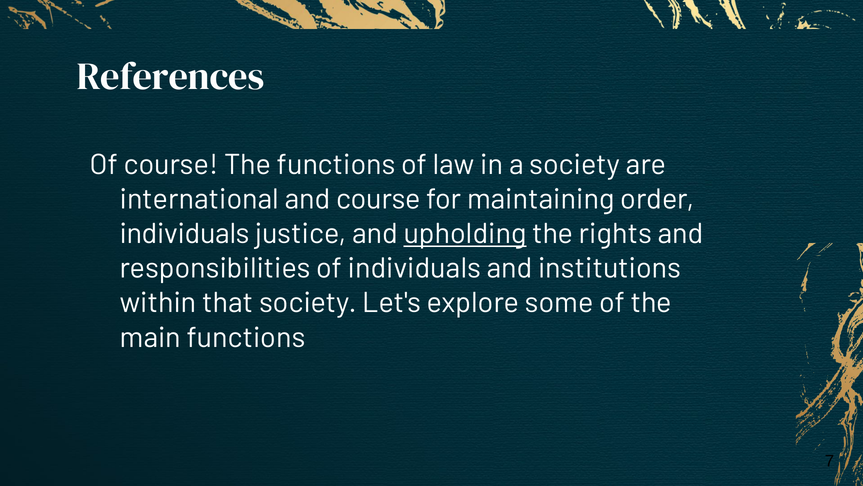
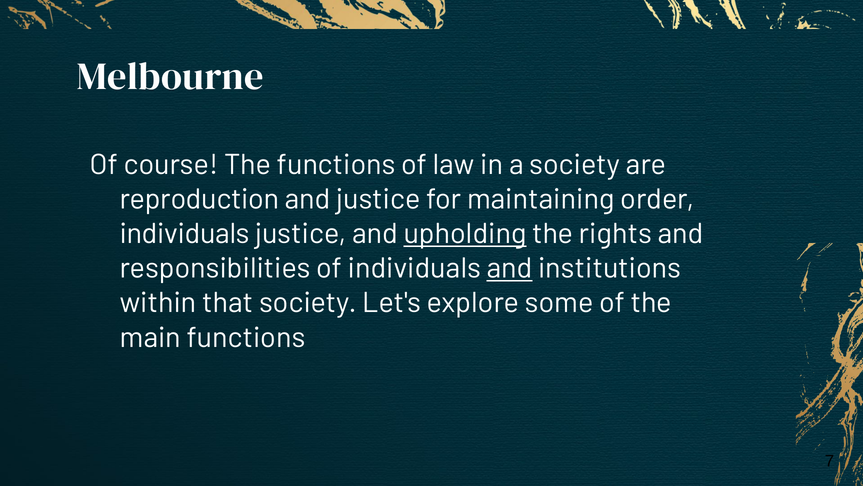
References: References -> Melbourne (170, 76)
international: international -> reproduction (199, 199)
and course: course -> justice (378, 199)
and underline: none -> present (510, 268)
